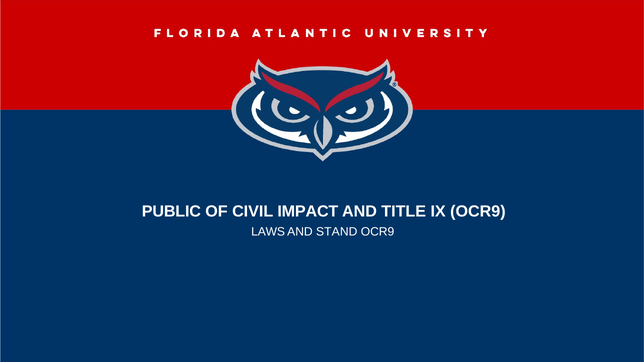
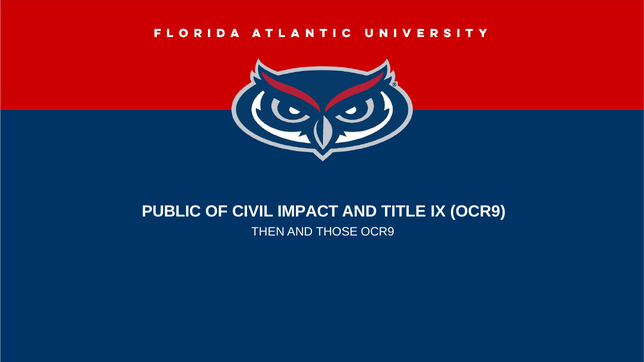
LAWS: LAWS -> THEN (268, 232)
STAND: STAND -> THOSE (337, 232)
